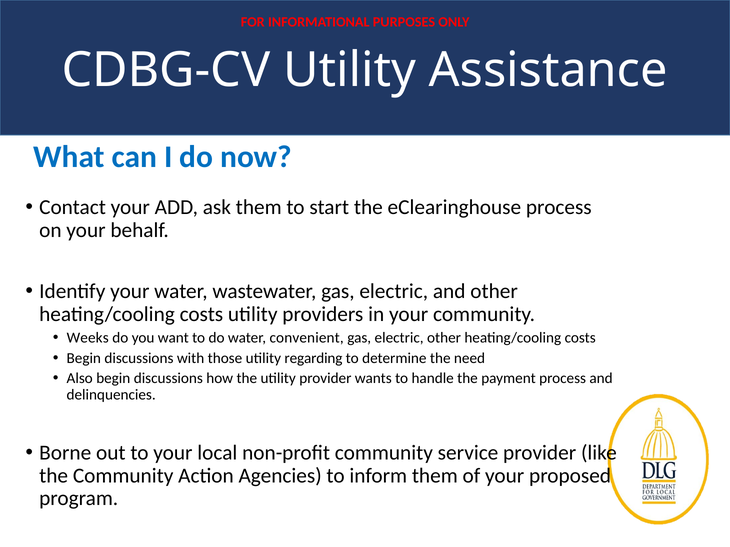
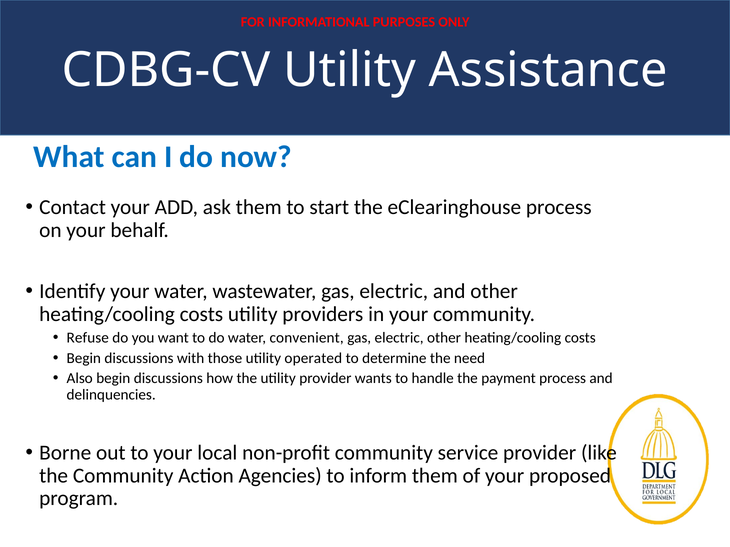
Weeks: Weeks -> Refuse (88, 338)
regarding: regarding -> operated (313, 358)
